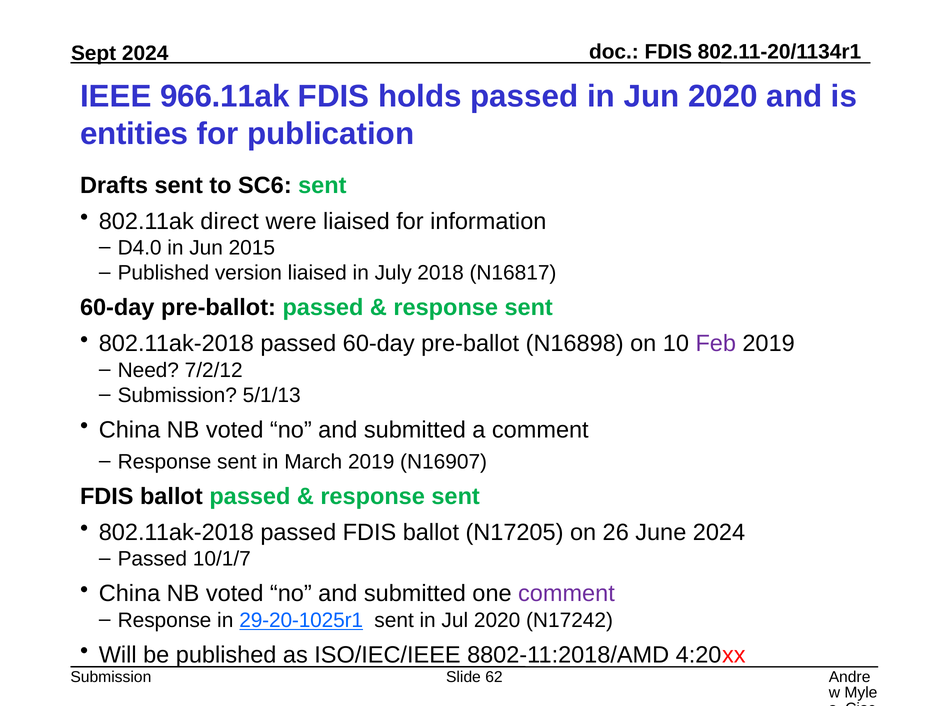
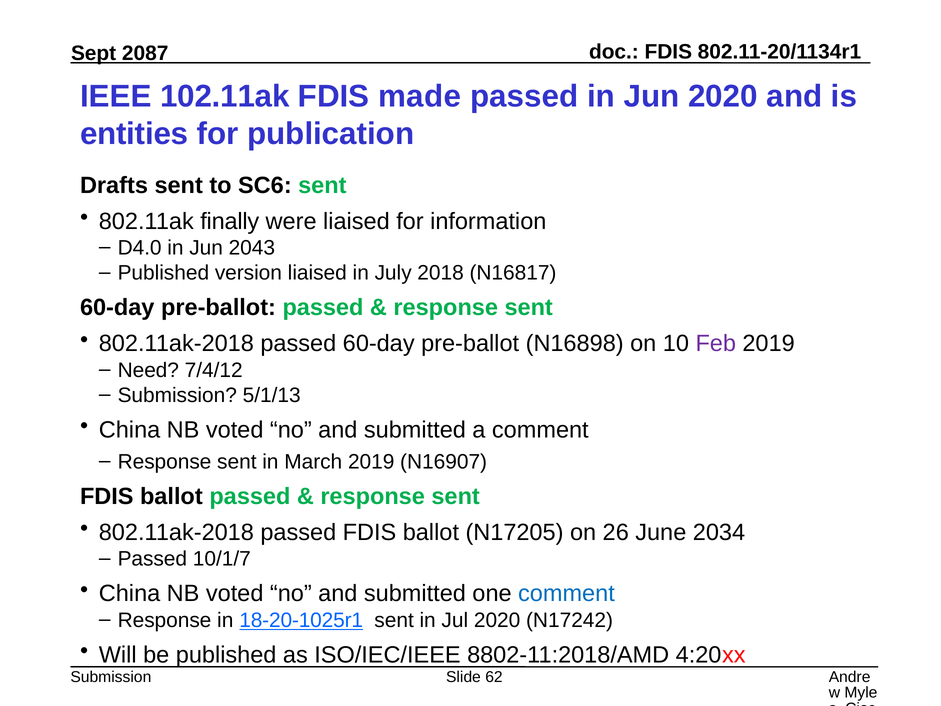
2024: 2024 -> 2087 (145, 53)
966.11ak: 966.11ak -> 102.11ak (225, 96)
holds: holds -> made (420, 96)
direct: direct -> finally (230, 221)
2015: 2015 -> 2043 (252, 248)
7/2/12: 7/2/12 -> 7/4/12 (214, 370)
June 2024: 2024 -> 2034 (719, 532)
comment colour: purple -> blue (566, 593)
29-20-1025r1: 29-20-1025r1 -> 18-20-1025r1 (301, 620)
